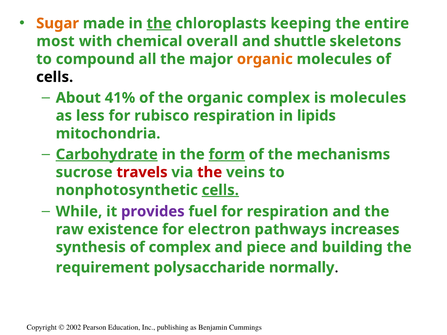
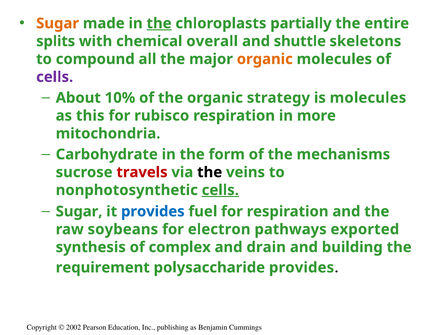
keeping: keeping -> partially (301, 23)
most: most -> splits (56, 41)
cells colour: black -> purple (55, 77)
41%: 41% -> 10% (120, 98)
organic complex: complex -> strategy (278, 98)
less: less -> this (90, 116)
lipids: lipids -> more (316, 116)
Carbohydrate underline: present -> none (107, 155)
form underline: present -> none (227, 155)
the colour: red -> black (210, 172)
While: While -> Sugar (79, 212)
provides colour: purple -> blue (153, 212)
existence: existence -> soybeans (123, 230)
increases: increases -> exported (365, 230)
piece: piece -> drain (266, 247)
polysaccharide normally: normally -> provides (302, 268)
